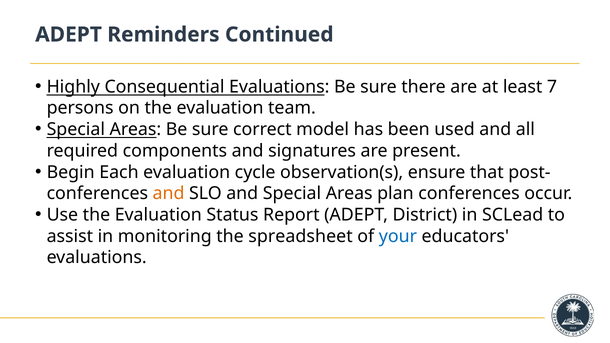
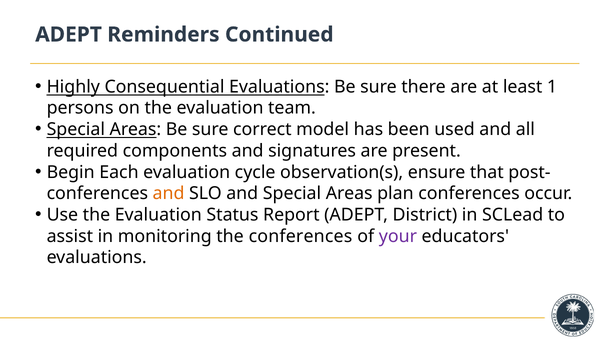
7: 7 -> 1 (552, 87)
the spreadsheet: spreadsheet -> conferences (300, 236)
your colour: blue -> purple (398, 236)
